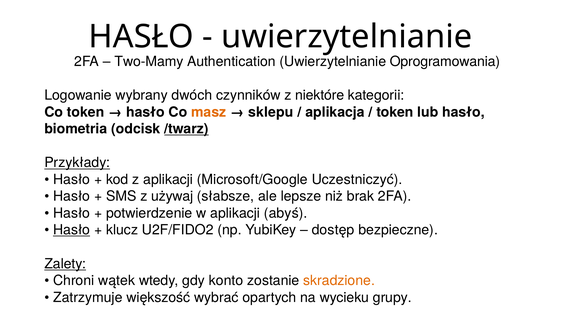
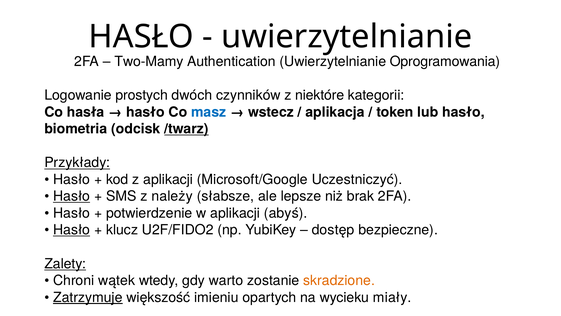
wybrany: wybrany -> prostych (142, 95)
Co token: token -> hasła (86, 112)
masz colour: orange -> blue (209, 112)
sklepu: sklepu -> wstecz (271, 112)
Hasło underline: none -> present (72, 196)
używaj: używaj -> należy (172, 196)
konto: konto -> warto (226, 280)
Zatrzymuje underline: none -> present (88, 297)
wybrać: wybrać -> imieniu (216, 297)
grupy: grupy -> miały (392, 297)
